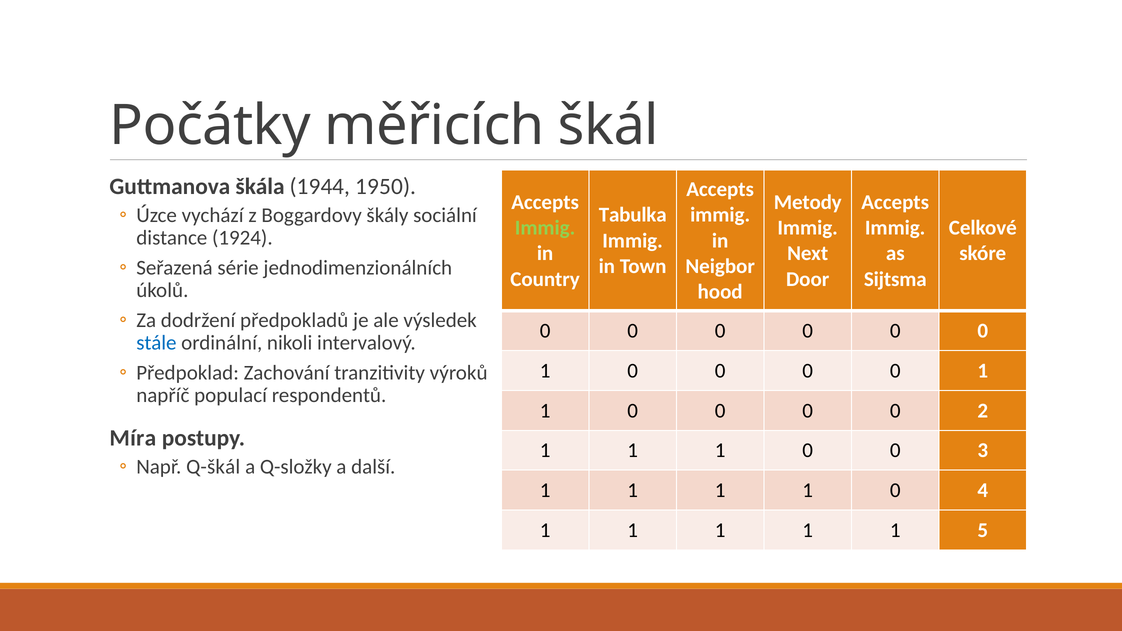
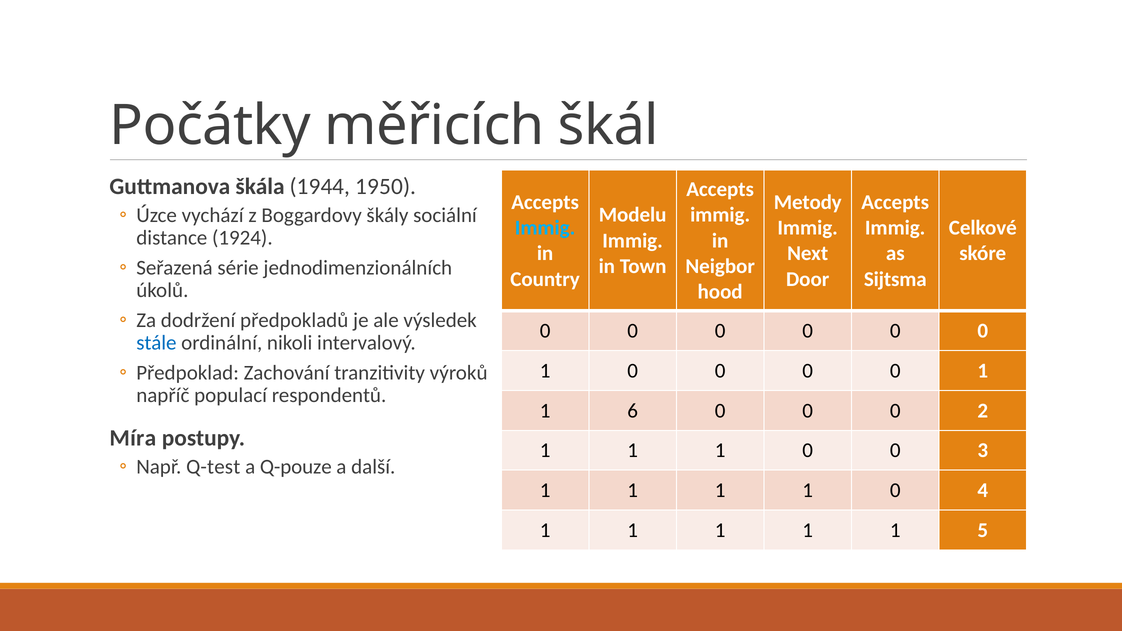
Tabulka: Tabulka -> Modelu (633, 215)
Immig colour: light green -> light blue (545, 228)
0: 0 -> 6 (633, 411)
Q-škál: Q-škál -> Q-test (213, 467)
Q-složky: Q-složky -> Q-pouze (296, 467)
